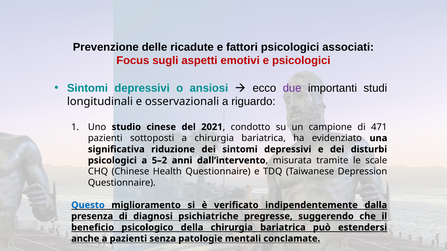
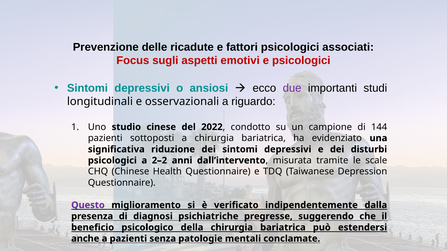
2021: 2021 -> 2022 (212, 127)
471: 471 -> 144 (379, 127)
5–2: 5–2 -> 2–2 (159, 161)
Questo colour: blue -> purple (88, 205)
